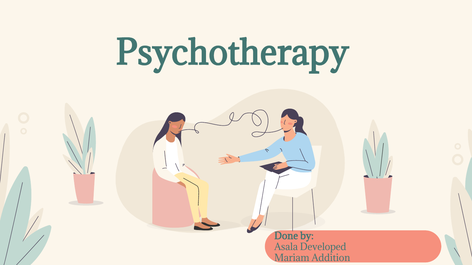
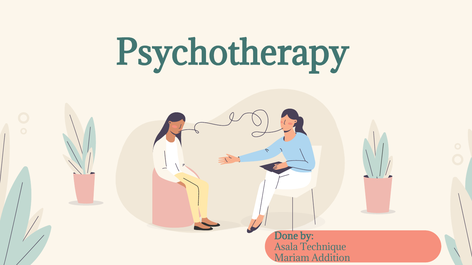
Developed: Developed -> Technique (323, 248)
